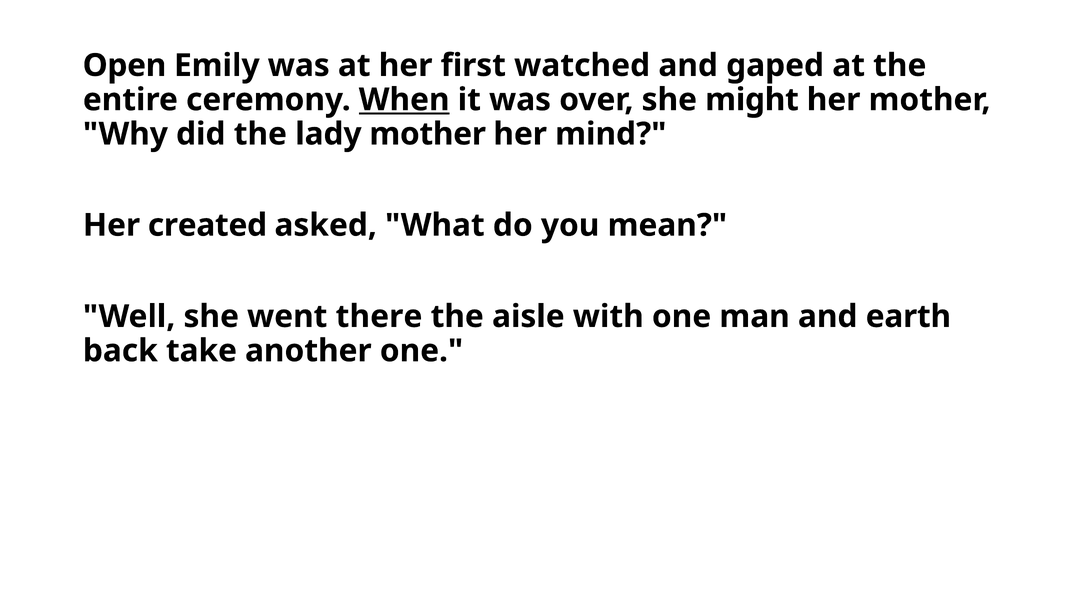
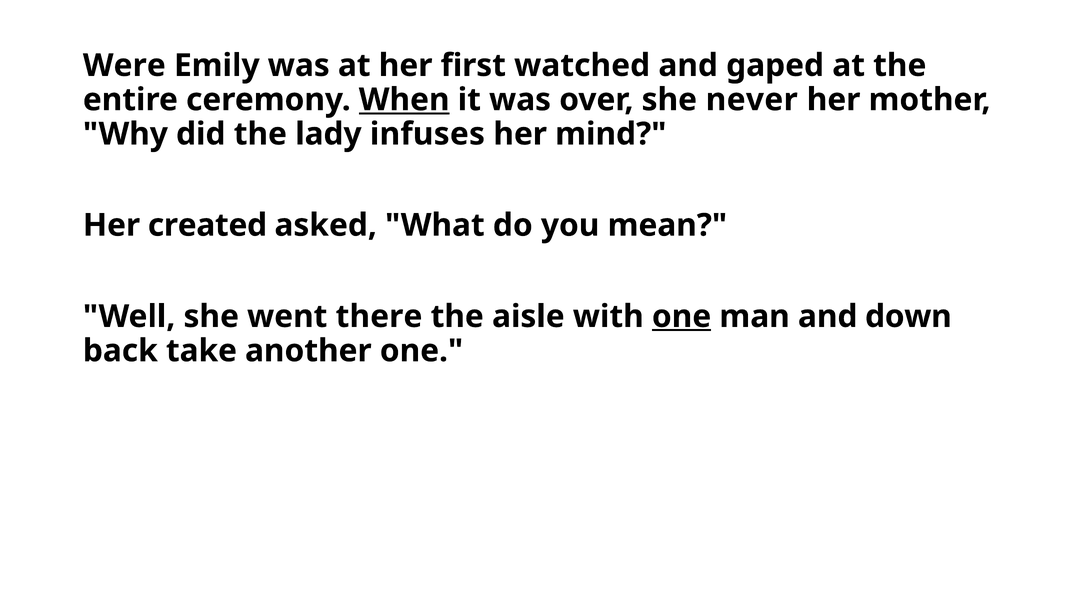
Open: Open -> Were (124, 65)
might: might -> never (752, 100)
lady mother: mother -> infuses (427, 134)
one underline: none -> present (682, 316)
earth: earth -> down (908, 316)
